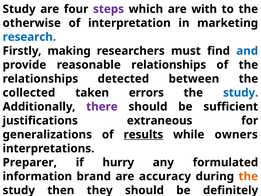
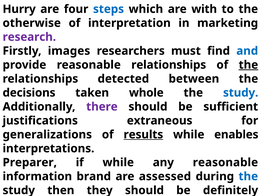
Study: Study -> Hurry (19, 9)
steps colour: purple -> blue (109, 9)
research colour: blue -> purple (29, 37)
Firstly making: making -> images (69, 51)
the underline: none -> present (248, 65)
collected: collected -> decisions (29, 93)
errors: errors -> whole (146, 93)
owners: owners -> enables (236, 134)
if hurry: hurry -> while (118, 162)
any formulated: formulated -> reasonable (225, 162)
accuracy: accuracy -> assessed (165, 176)
the colour: orange -> blue (248, 176)
